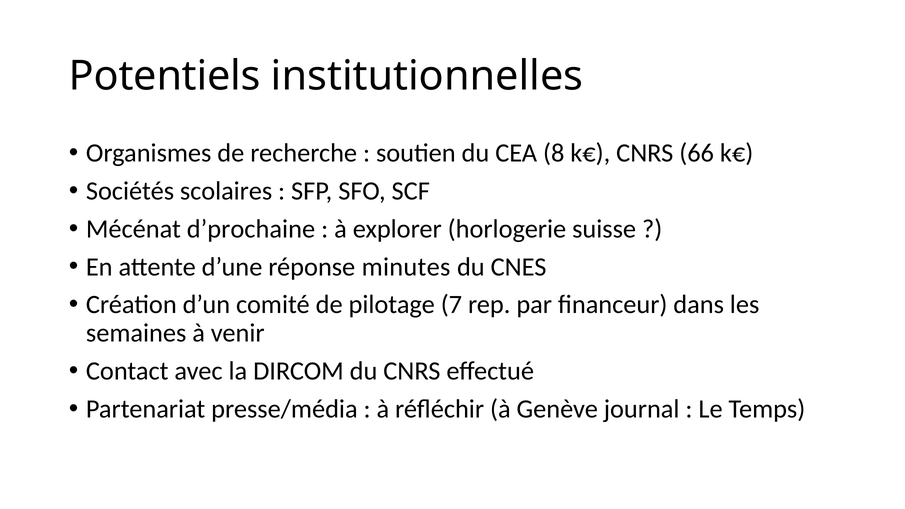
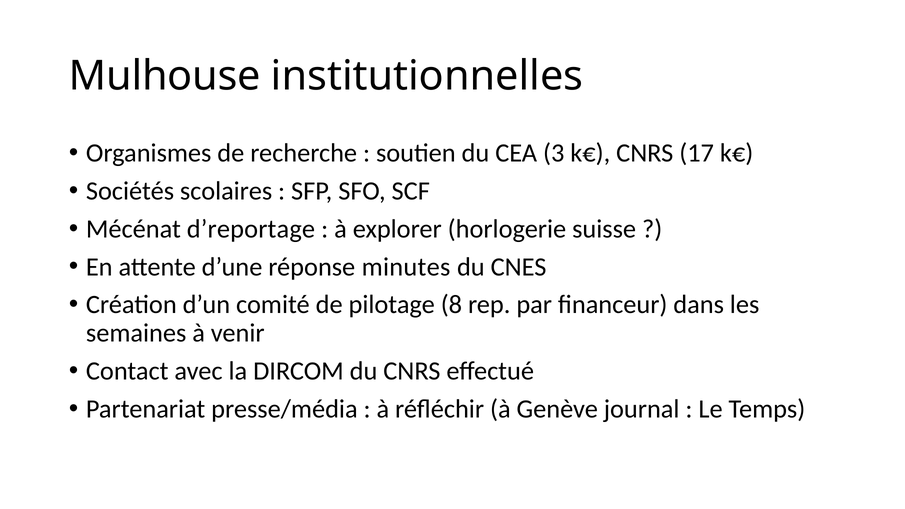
Potentiels: Potentiels -> Mulhouse (165, 76)
8: 8 -> 3 (554, 153)
66: 66 -> 17 (697, 153)
d’prochaine: d’prochaine -> d’reportage (251, 229)
7: 7 -> 8 (451, 305)
